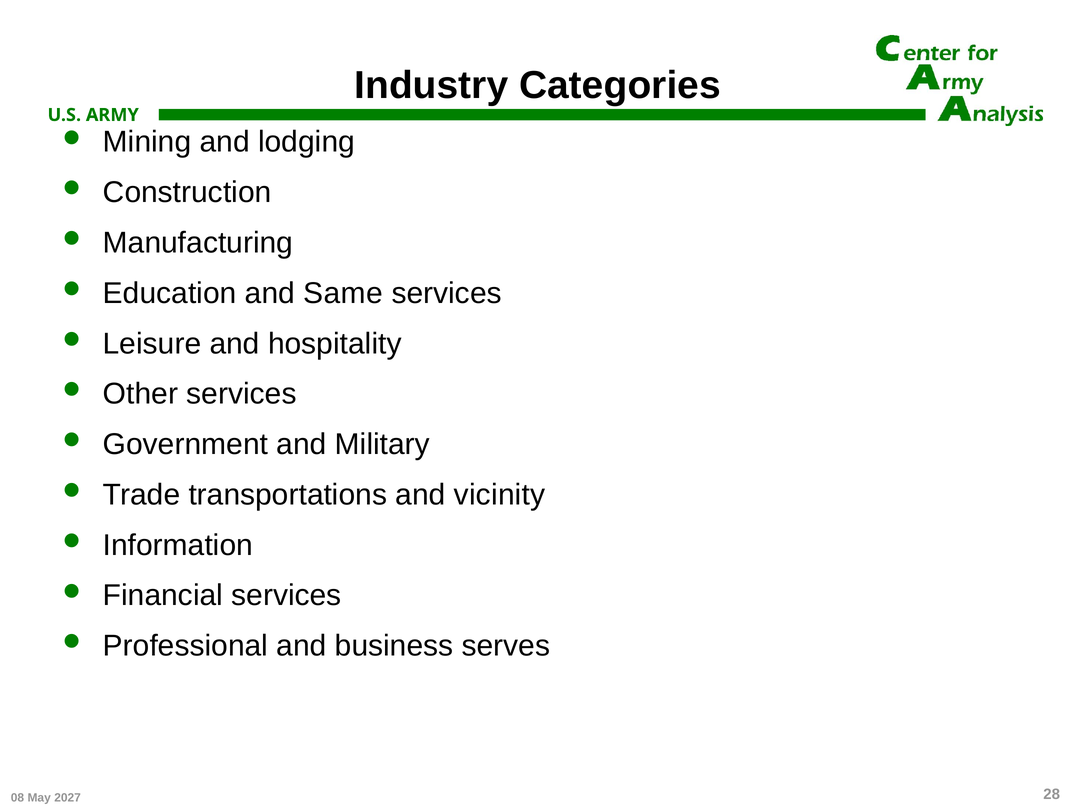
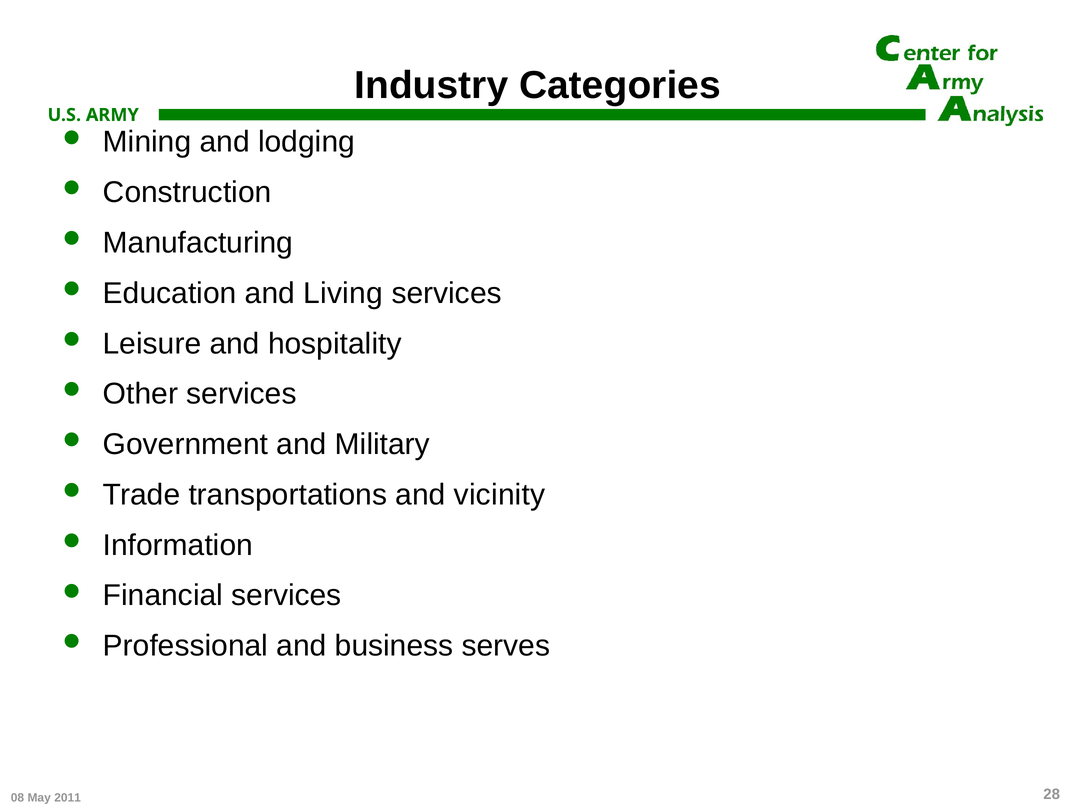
Same: Same -> Living (343, 293)
2027: 2027 -> 2011 (68, 798)
